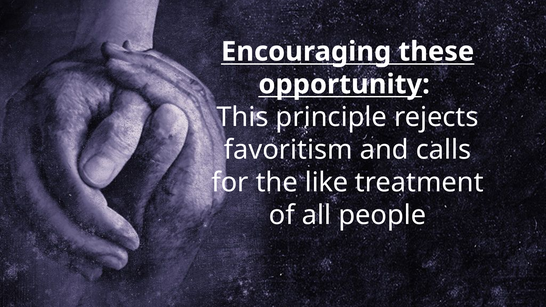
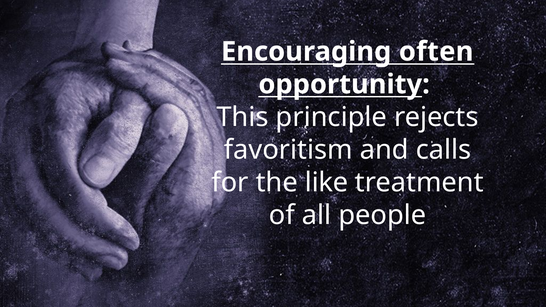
these: these -> often (436, 52)
